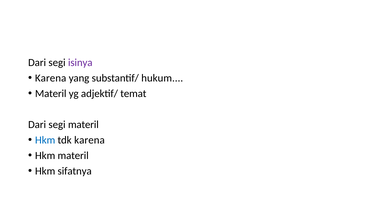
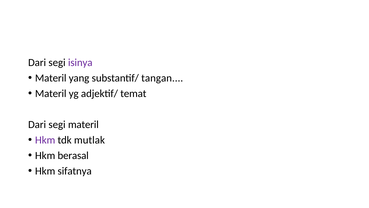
Karena: Karena -> Materil (51, 78)
hukum: hukum -> tangan (162, 78)
Hkm colour: blue -> purple (45, 140)
tdk karena: karena -> mutlak (89, 140)
Hkm materil: materil -> berasal (73, 155)
